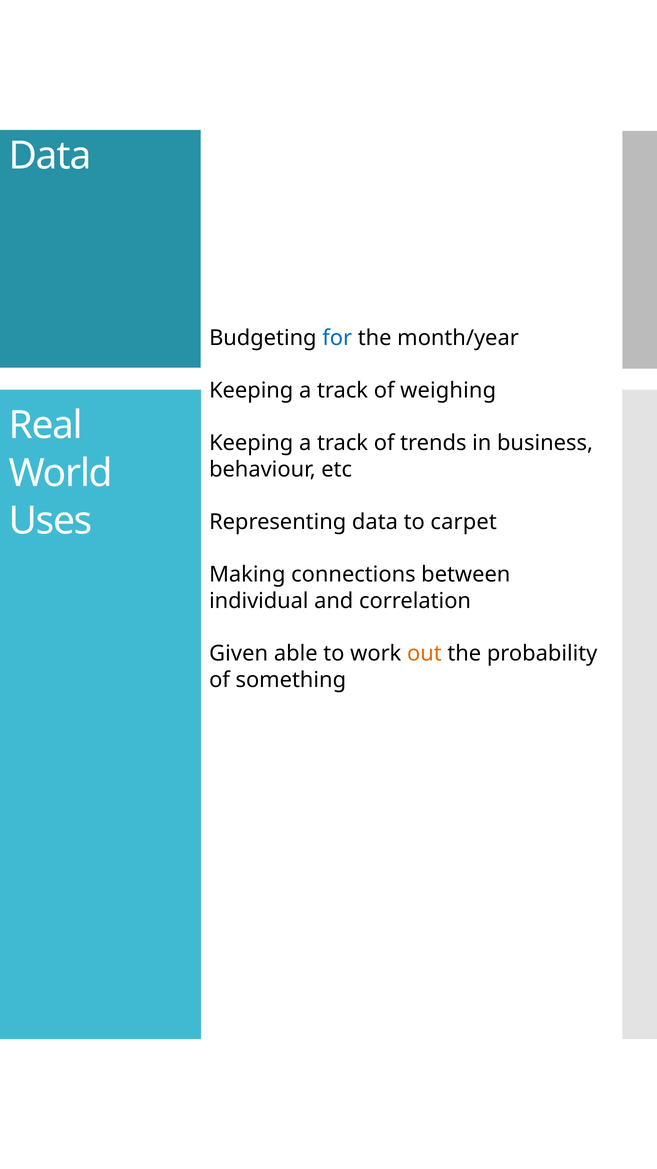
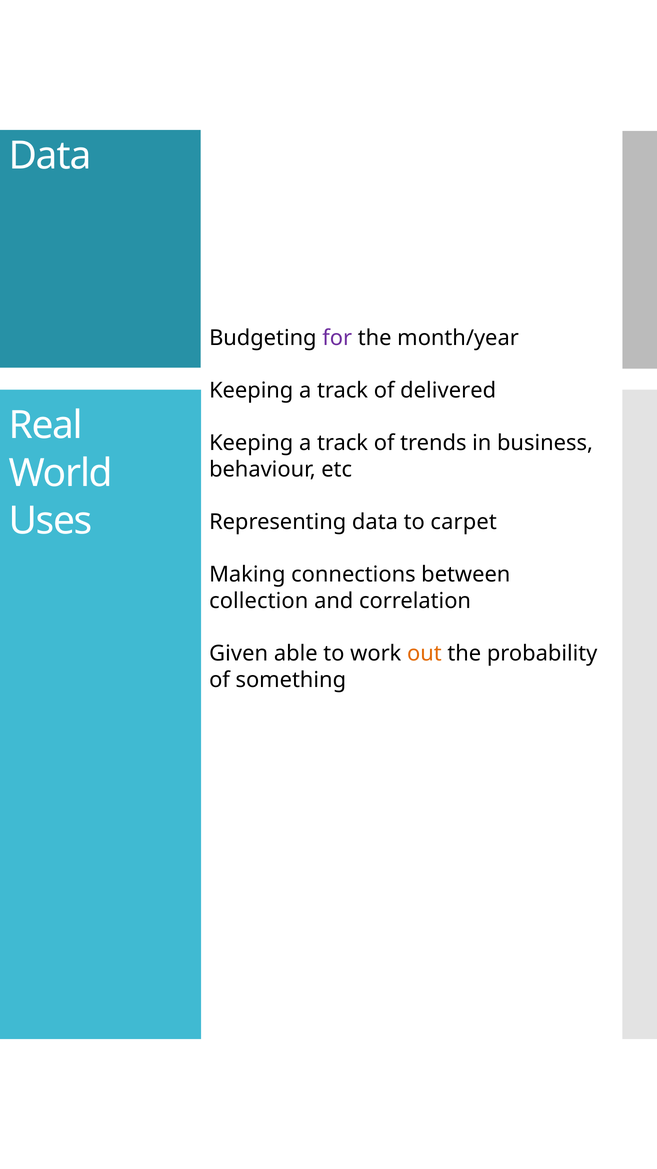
for colour: blue -> purple (337, 338)
weighing: weighing -> delivered (448, 390)
individual: individual -> collection (259, 601)
